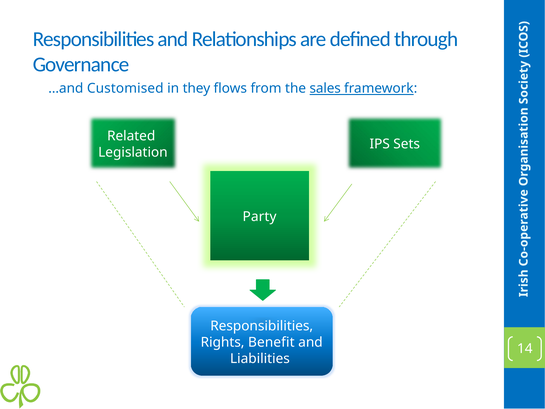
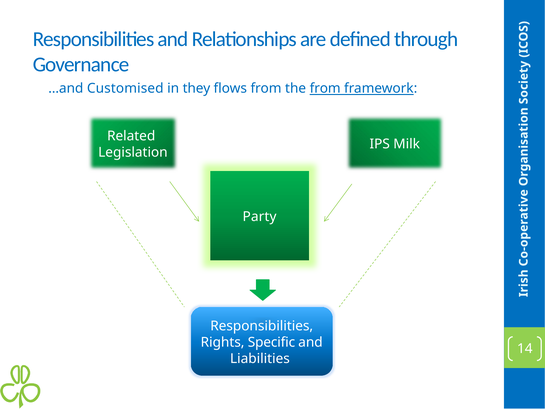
the sales: sales -> from (325, 88)
Sets: Sets -> Milk (407, 144)
Benefit: Benefit -> Specific (271, 342)
